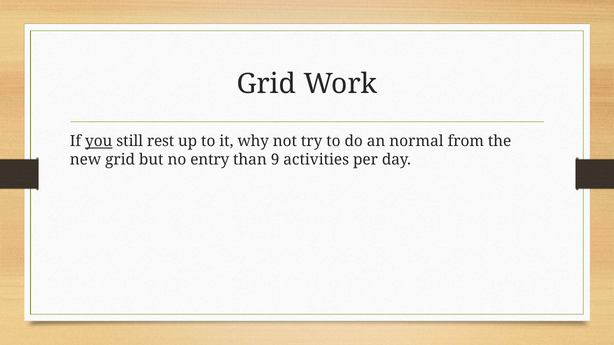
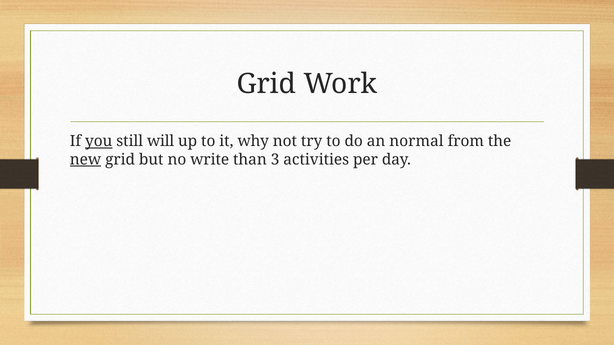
rest: rest -> will (161, 141)
new underline: none -> present (86, 160)
entry: entry -> write (210, 160)
9: 9 -> 3 (275, 160)
